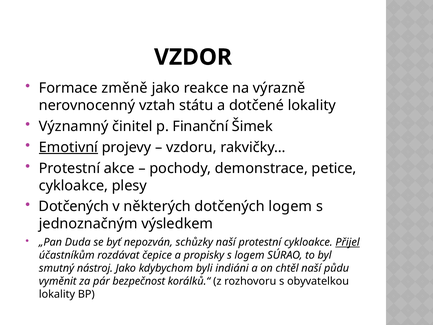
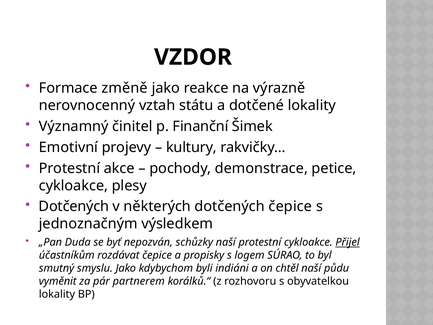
Emotivní underline: present -> none (68, 147)
vzdoru: vzdoru -> kultury (191, 147)
dotčených logem: logem -> čepice (290, 206)
nástroj: nástroj -> smyslu (95, 268)
bezpečnost: bezpečnost -> partnerem (139, 281)
